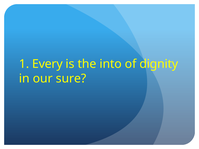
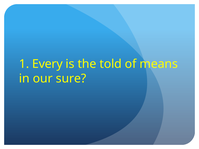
into: into -> told (111, 64)
dignity: dignity -> means (159, 64)
